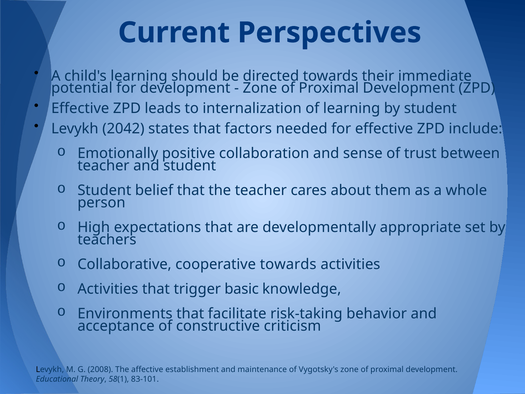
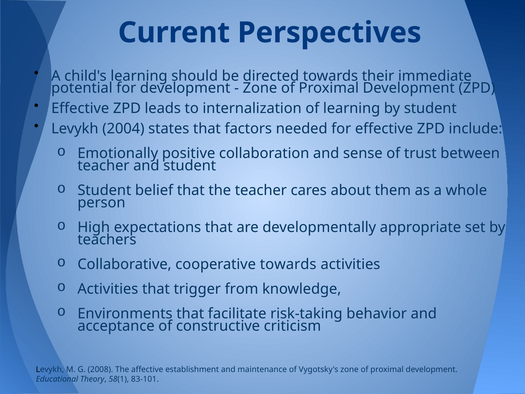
2042: 2042 -> 2004 (123, 129)
basic: basic -> from (242, 289)
